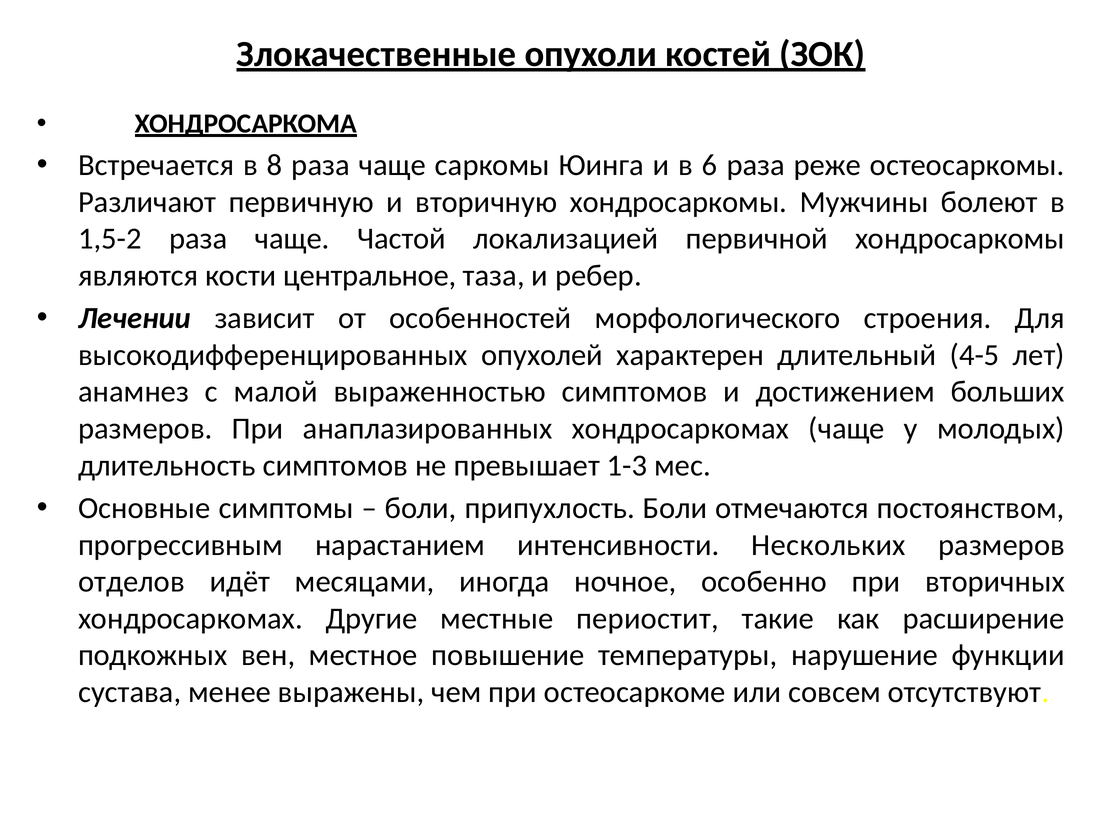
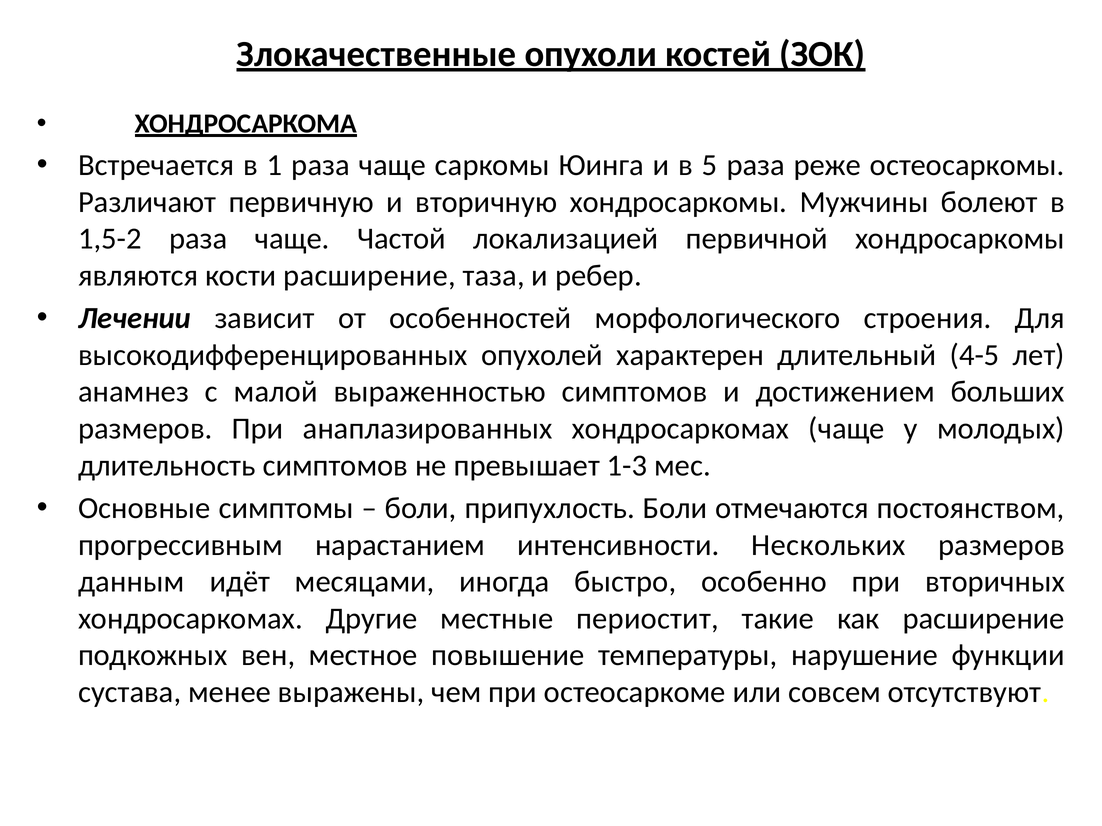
8: 8 -> 1 (275, 165)
6: 6 -> 5 (710, 165)
кости центральное: центральное -> расширение (370, 276)
отделов: отделов -> данным (131, 582)
ночное: ночное -> быстро (625, 582)
